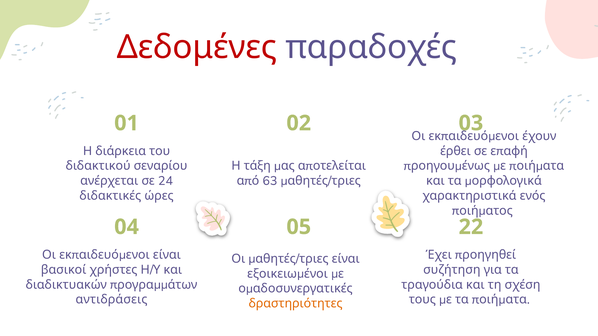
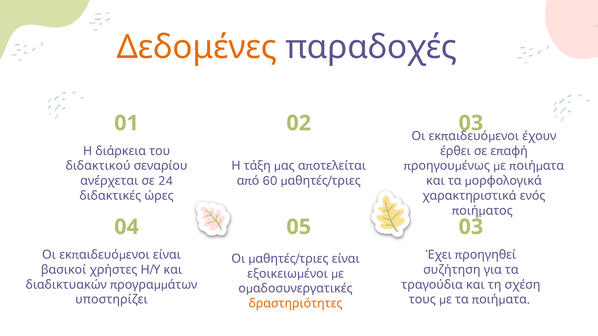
Δεδομένες colour: red -> orange (197, 47)
63: 63 -> 60 (270, 181)
05 22: 22 -> 03 (471, 227)
αντιδράσεις: αντιδράσεις -> υποστηρίζει (112, 300)
